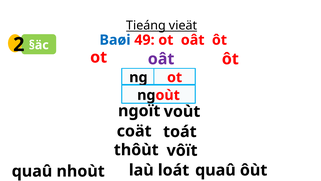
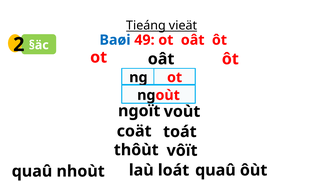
oât colour: purple -> black (161, 59)
